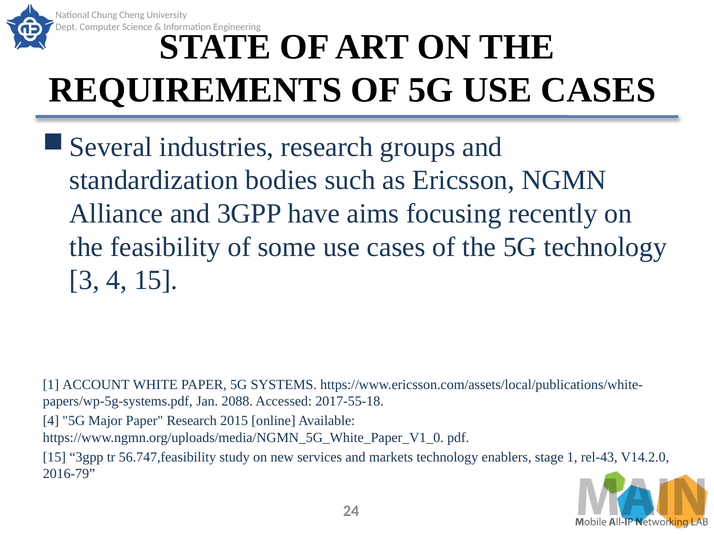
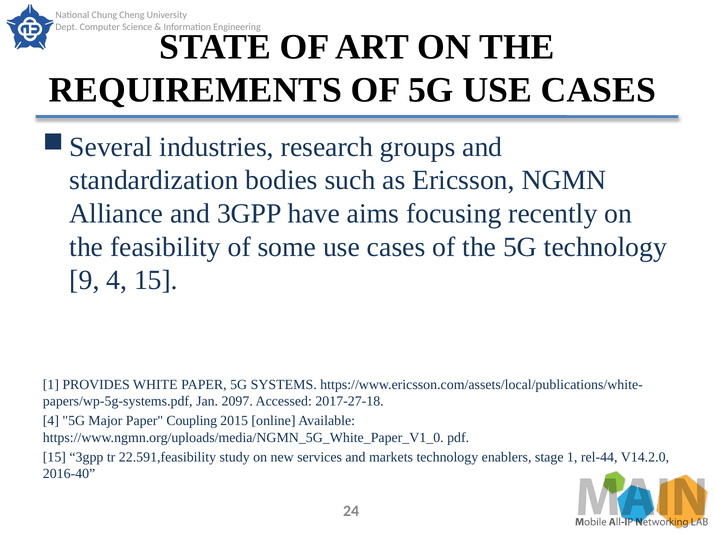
3: 3 -> 9 (84, 280)
ACCOUNT: ACCOUNT -> PROVIDES (96, 385)
2088: 2088 -> 2097 (237, 402)
2017-55-18: 2017-55-18 -> 2017-27-18 (350, 402)
Paper Research: Research -> Coupling (192, 421)
56.747,feasibility: 56.747,feasibility -> 22.591,feasibility (167, 457)
rel-43: rel-43 -> rel-44 (599, 457)
2016-79: 2016-79 -> 2016-40 (69, 474)
